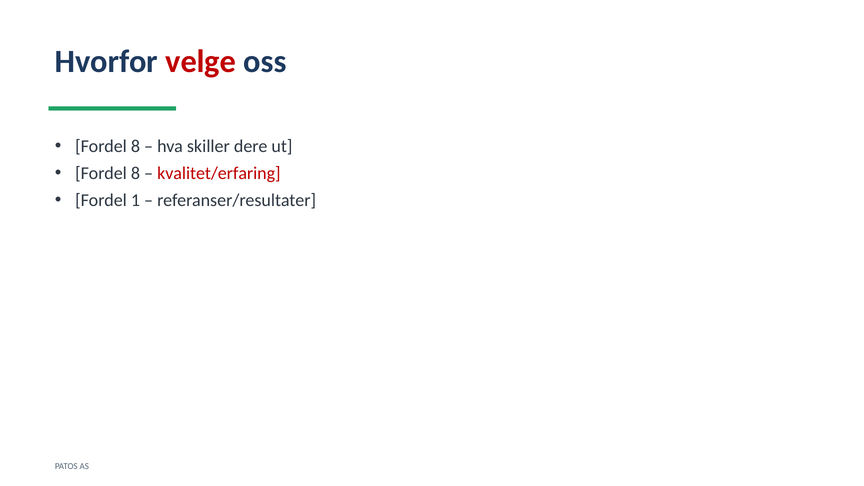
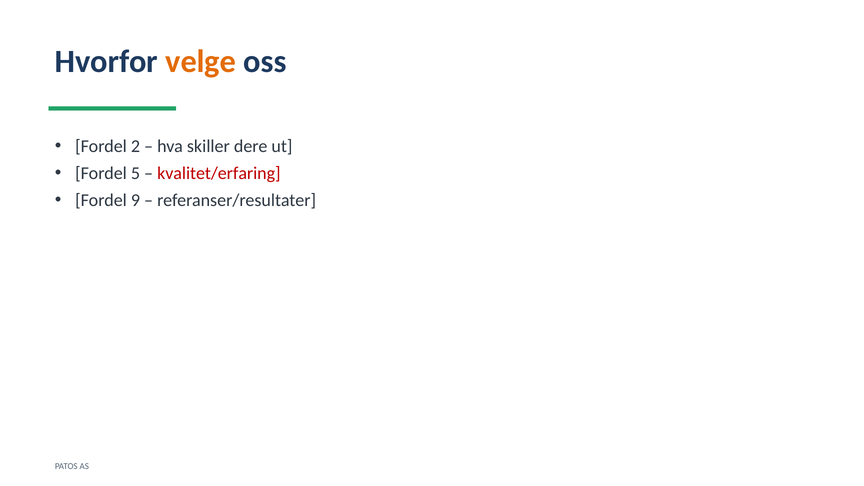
velge colour: red -> orange (201, 62)
8: 8 -> 2 (135, 146)
8: 8 -> 5 (135, 173)
1: 1 -> 9 (135, 200)
